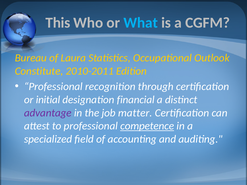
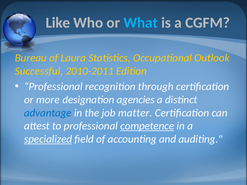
This: This -> Like (58, 23)
Constitute: Constitute -> Successful (39, 71)
initial: initial -> more (48, 100)
financial: financial -> agencies (136, 100)
advantage colour: purple -> blue (48, 113)
specialized underline: none -> present (48, 139)
